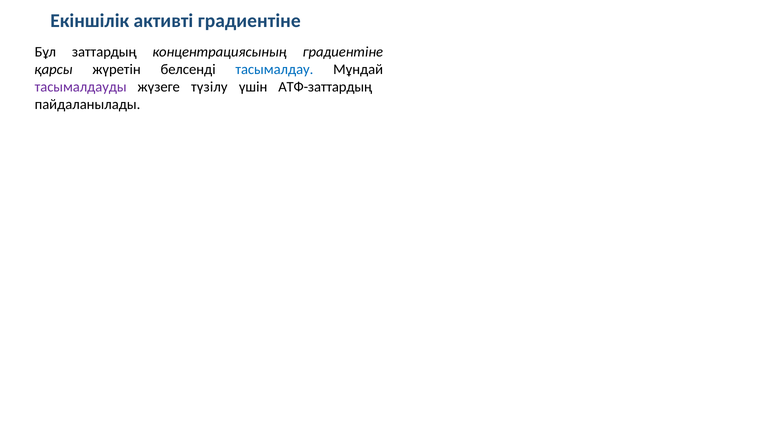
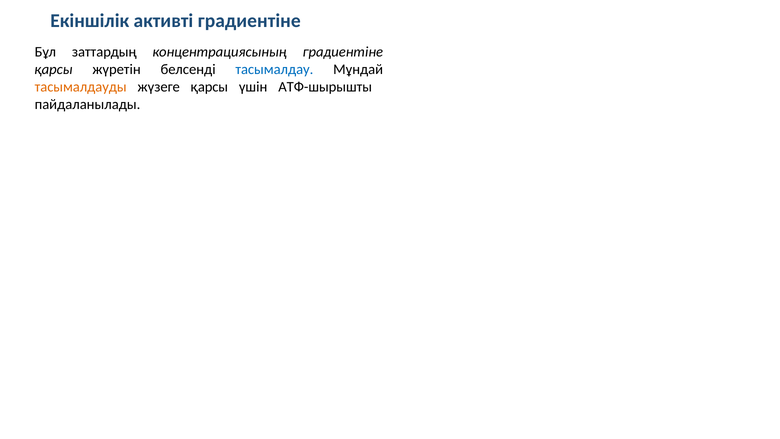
тасымалдауды colour: purple -> orange (81, 87)
жүзеге түзілу: түзілу -> қарсы (209, 87)
АТФ-заттардың: АТФ-заттардың -> АТФ-шырышты (325, 87)
